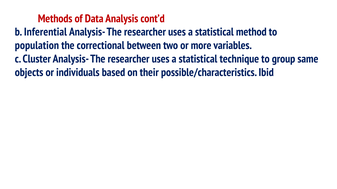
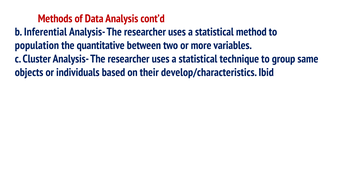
correctional: correctional -> quantitative (101, 46)
possible/characteristics: possible/characteristics -> develop/characteristics (209, 73)
